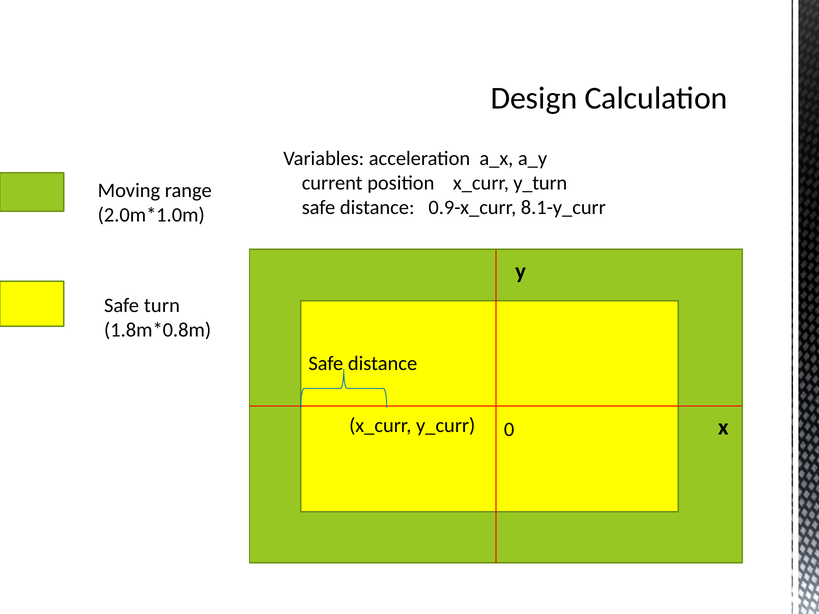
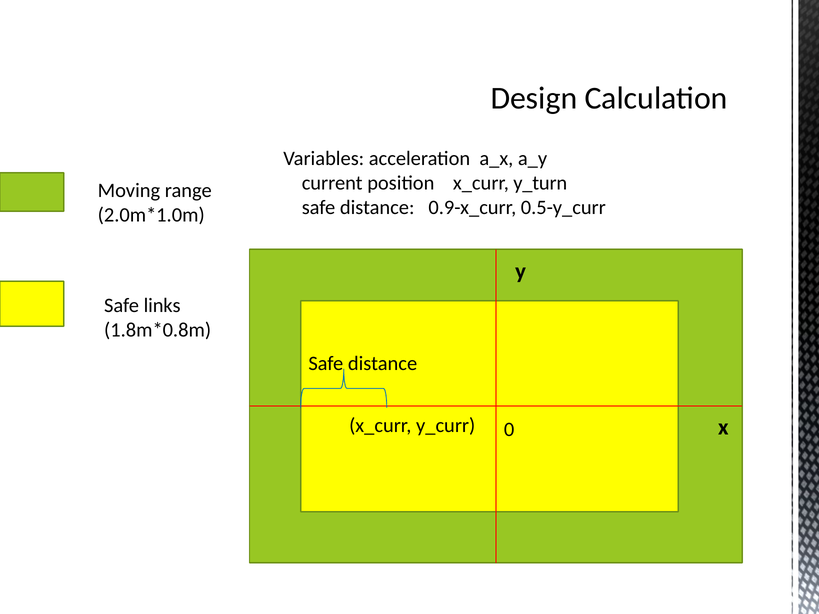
8.1-y_curr: 8.1-y_curr -> 0.5-y_curr (563, 208)
turn: turn -> links (162, 306)
